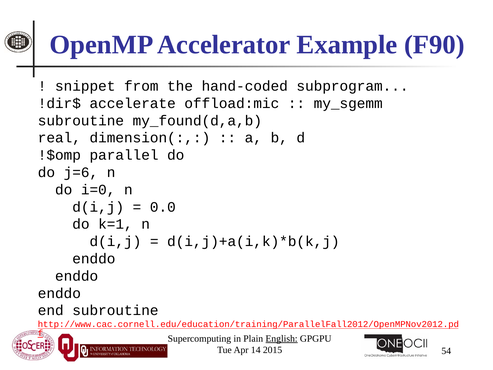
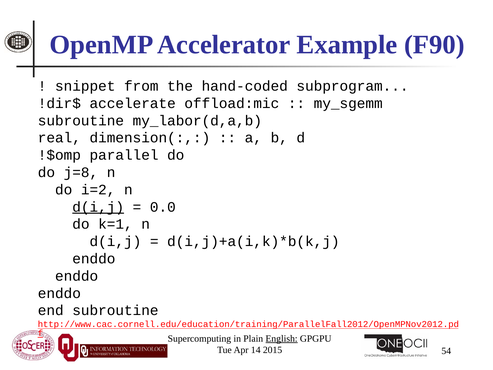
my_found(d,a,b: my_found(d,a,b -> my_labor(d,a,b (197, 121)
j=6: j=6 -> j=8 (81, 172)
i=0: i=0 -> i=2 (98, 190)
d(i,j underline: none -> present (98, 207)
